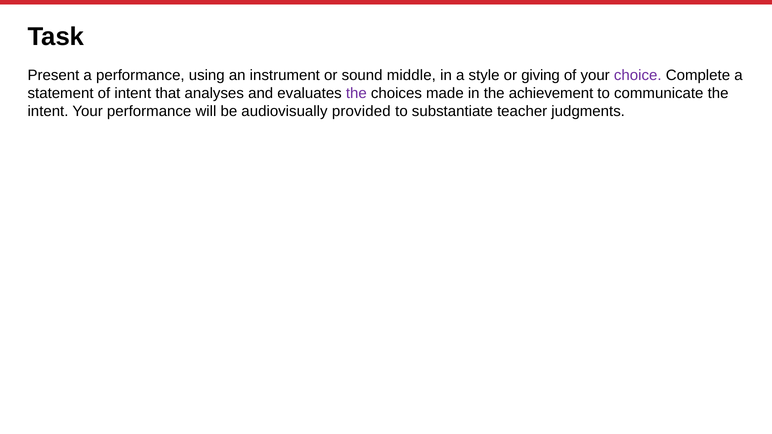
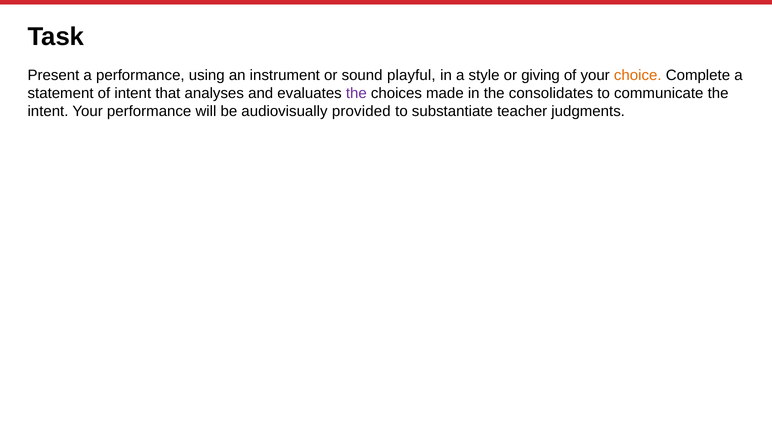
middle: middle -> playful (411, 75)
choice colour: purple -> orange (638, 75)
achievement: achievement -> consolidates (551, 93)
